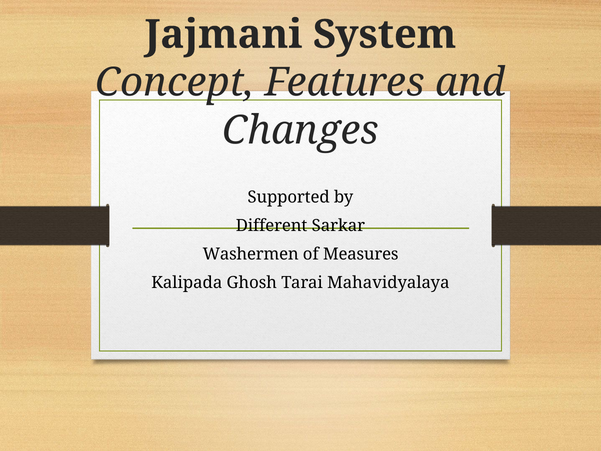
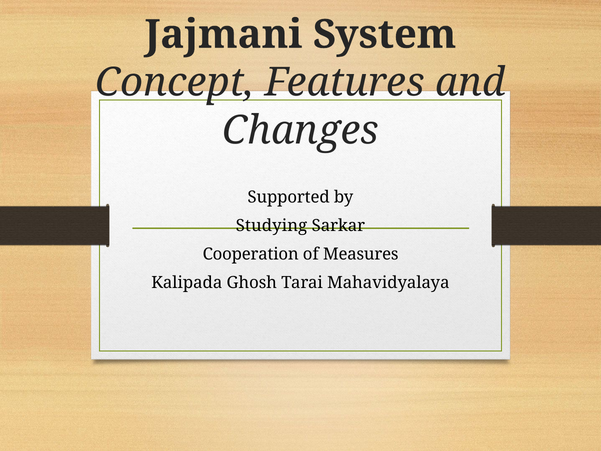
Different: Different -> Studying (271, 226)
Washermen: Washermen -> Cooperation (251, 254)
